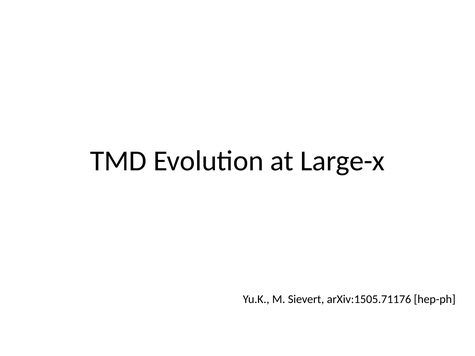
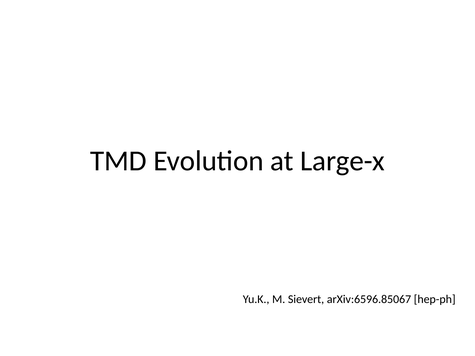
arXiv:1505.71176: arXiv:1505.71176 -> arXiv:6596.85067 (369, 299)
